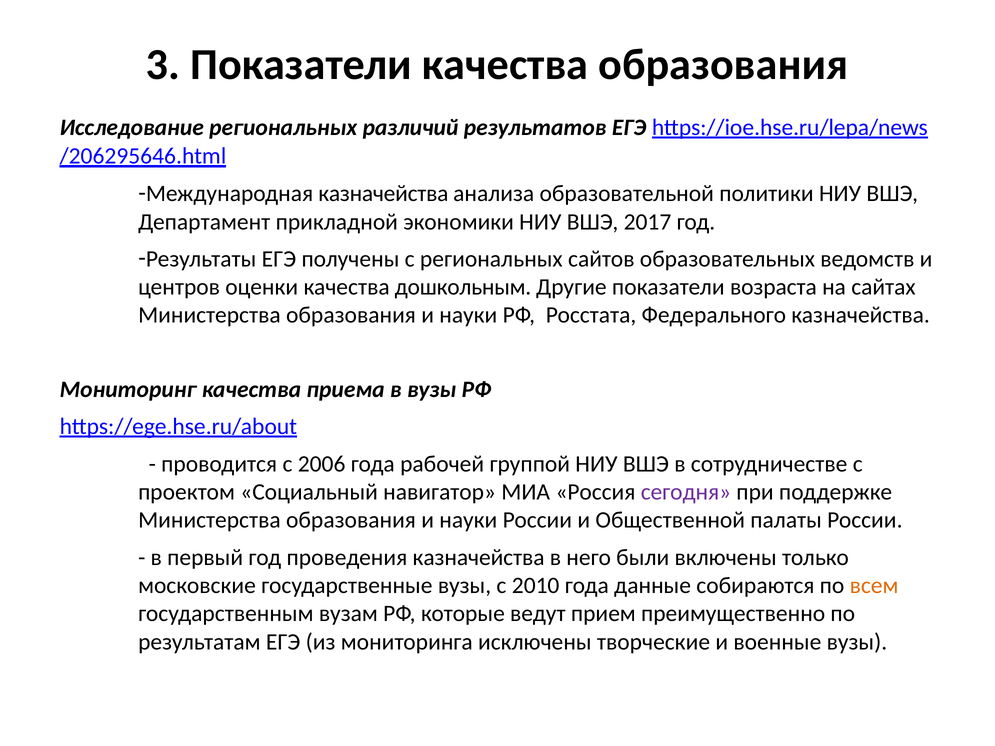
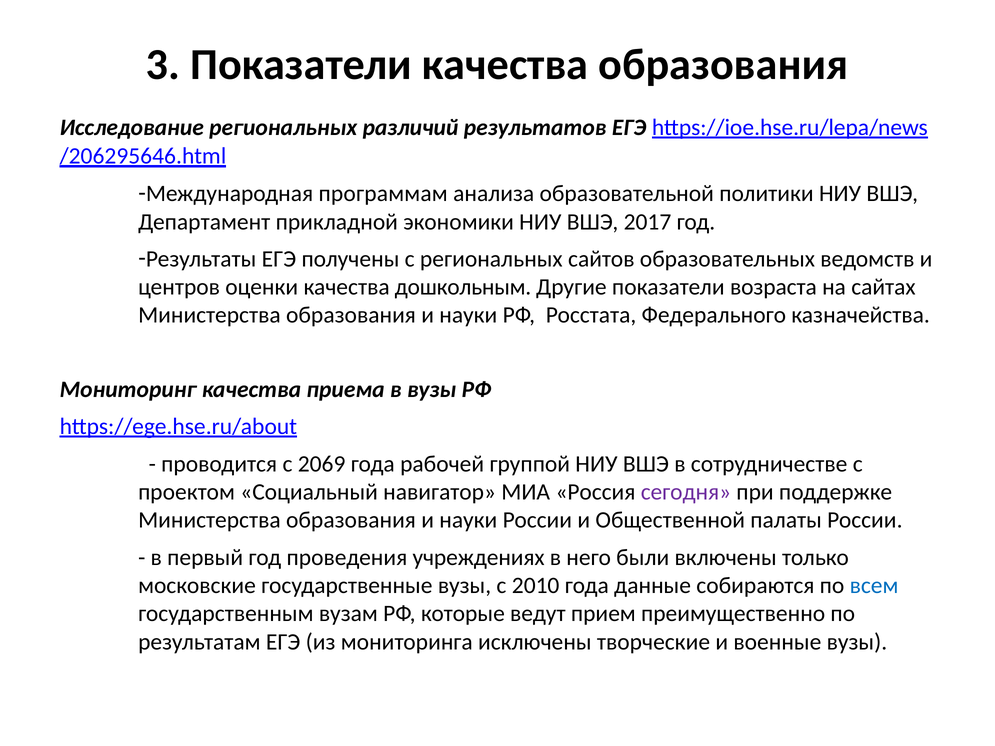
Международная казначейства: казначейства -> программам (383, 194)
2006: 2006 -> 2069 (322, 464)
проведения казначейства: казначейства -> учреждениях (479, 557)
всем colour: orange -> blue (874, 586)
